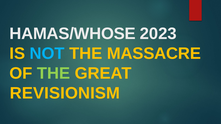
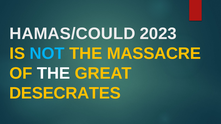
HAMAS/WHOSE: HAMAS/WHOSE -> HAMAS/COULD (72, 34)
THE colour: light green -> white (54, 74)
REVISIONISM: REVISIONISM -> DESECRATES (65, 93)
